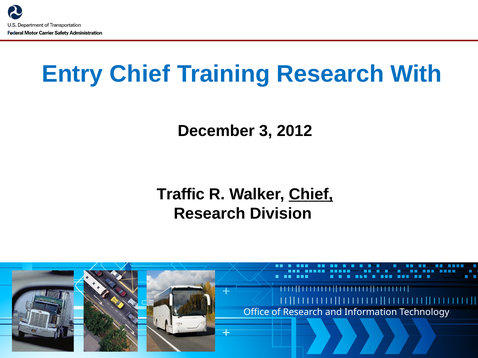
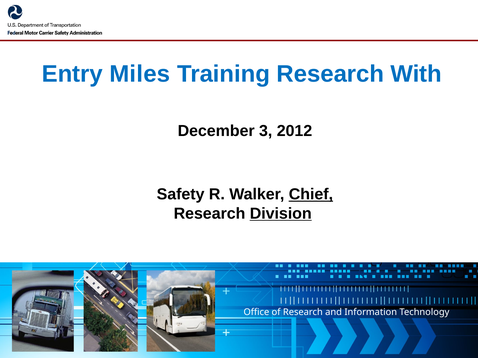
Entry Chief: Chief -> Miles (140, 74)
Traffic: Traffic -> Safety (181, 195)
Division underline: none -> present (281, 214)
